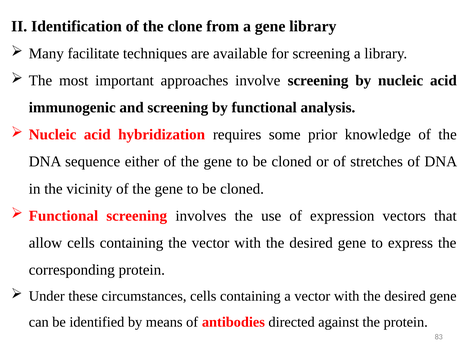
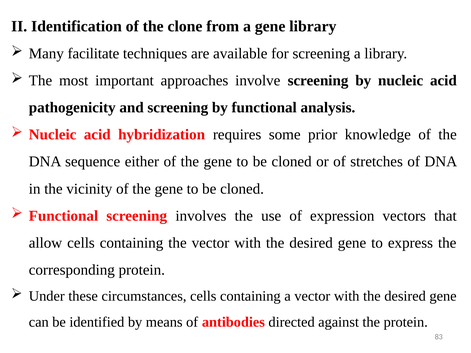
immunogenic: immunogenic -> pathogenicity (72, 108)
